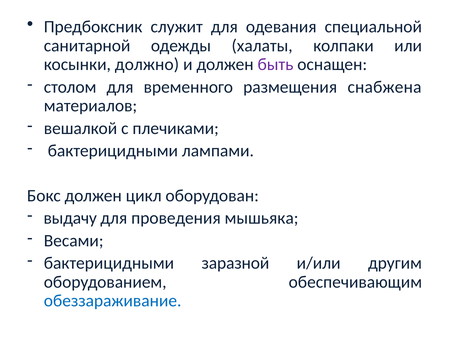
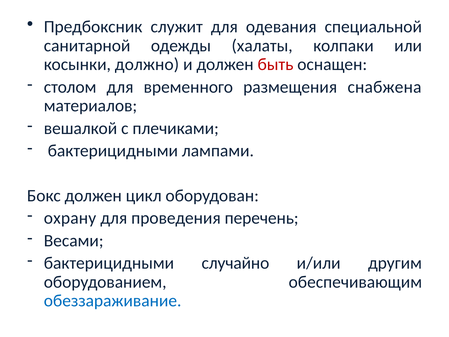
быть colour: purple -> red (275, 64)
выдачу: выдачу -> охрану (70, 218)
мышьяка: мышьяка -> перечень (262, 218)
заразной: заразной -> случайно (235, 263)
